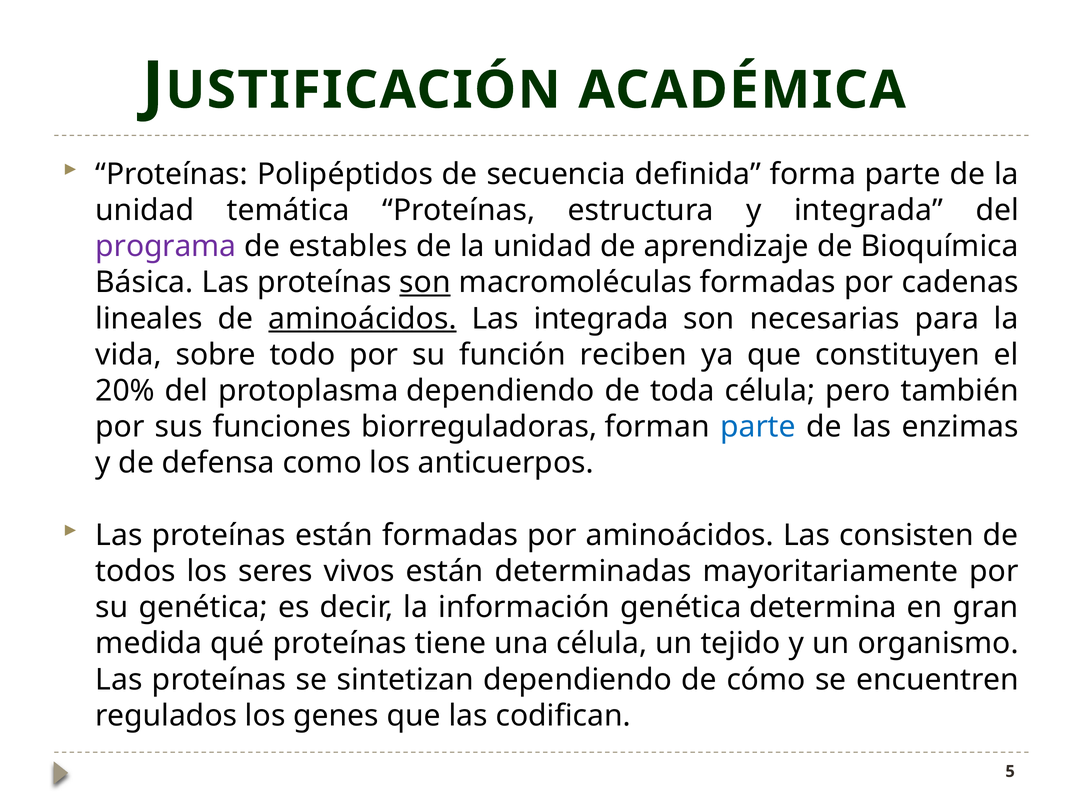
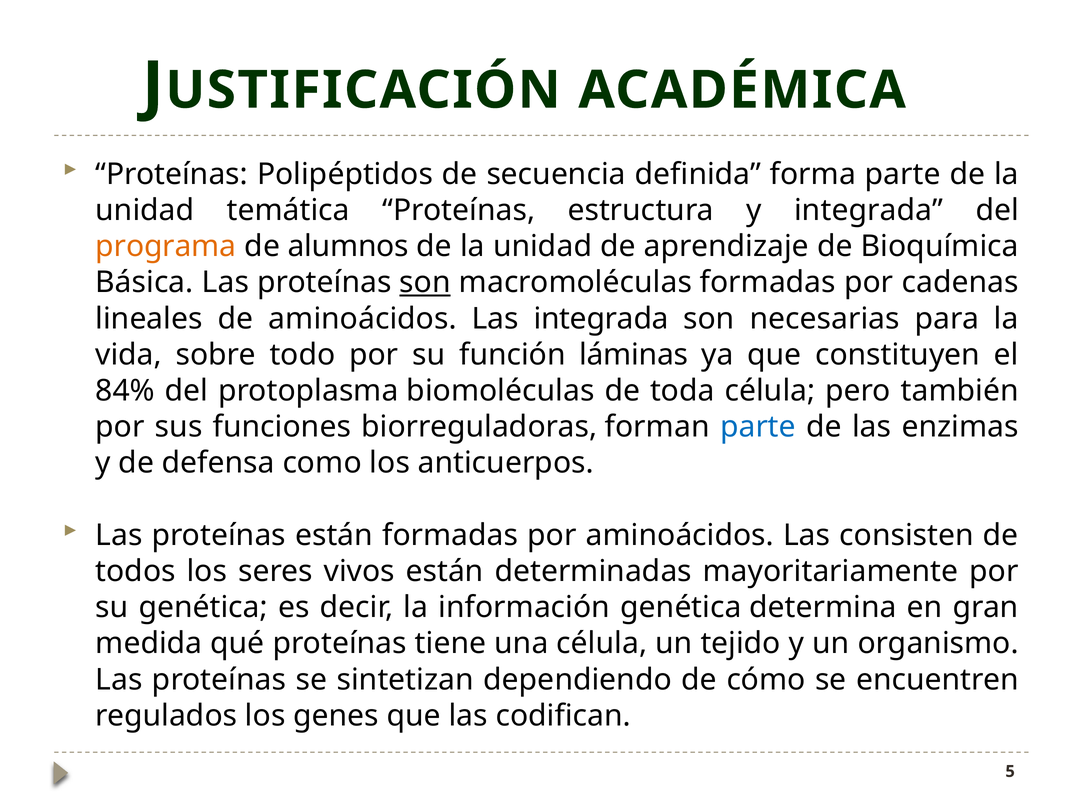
programa colour: purple -> orange (166, 246)
estables: estables -> alumnos (348, 246)
aminoácidos underline: present -> none (363, 319)
reciben: reciben -> láminas (634, 355)
20%: 20% -> 84% (125, 391)
protoplasma dependiendo: dependiendo -> biomoléculas (500, 391)
